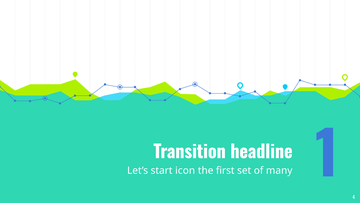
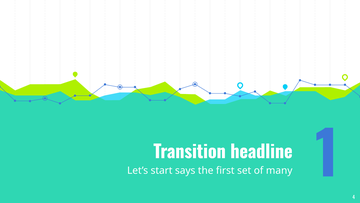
icon: icon -> says (185, 170)
